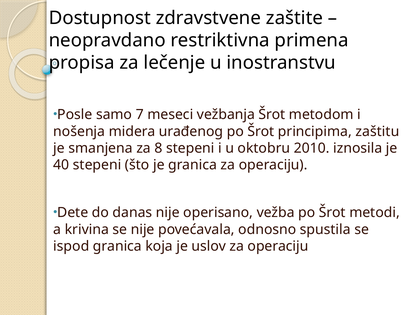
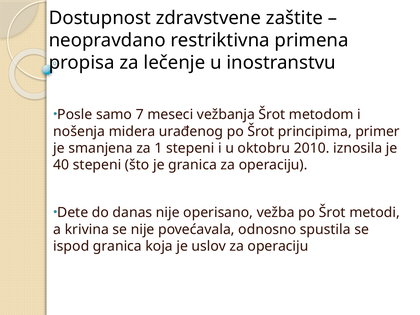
zaštitu: zaštitu -> primer (378, 131)
8: 8 -> 1 (158, 148)
